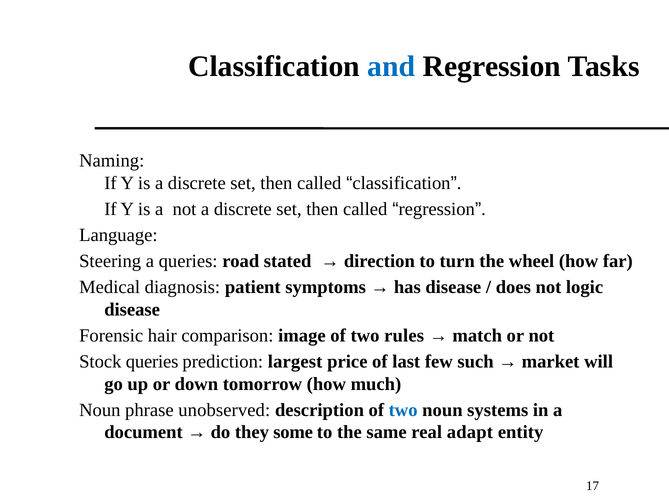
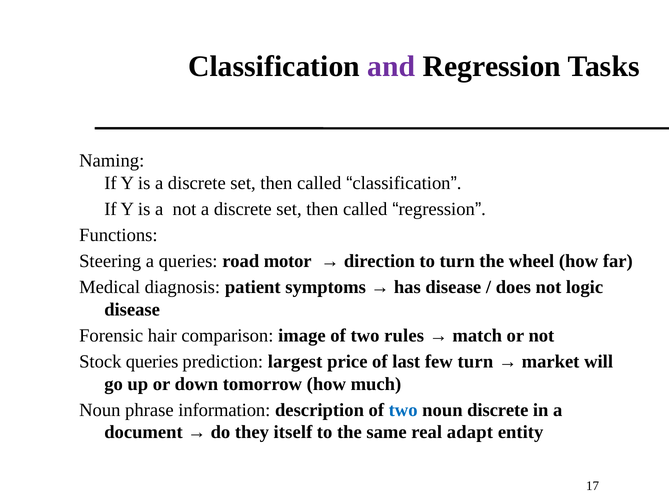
and colour: blue -> purple (391, 66)
Language: Language -> Functions (118, 235)
stated: stated -> motor (288, 261)
few such: such -> turn (475, 361)
unobserved: unobserved -> information (224, 410)
noun systems: systems -> discrete (498, 410)
some: some -> itself (293, 432)
